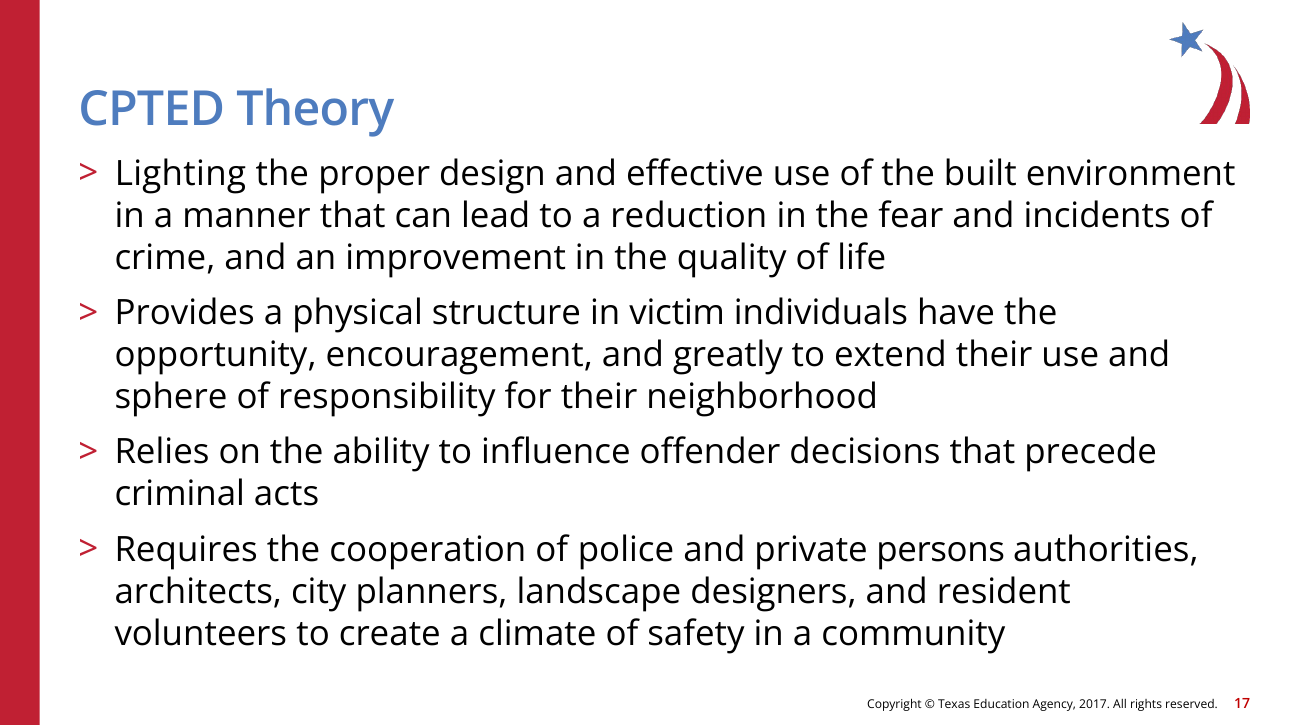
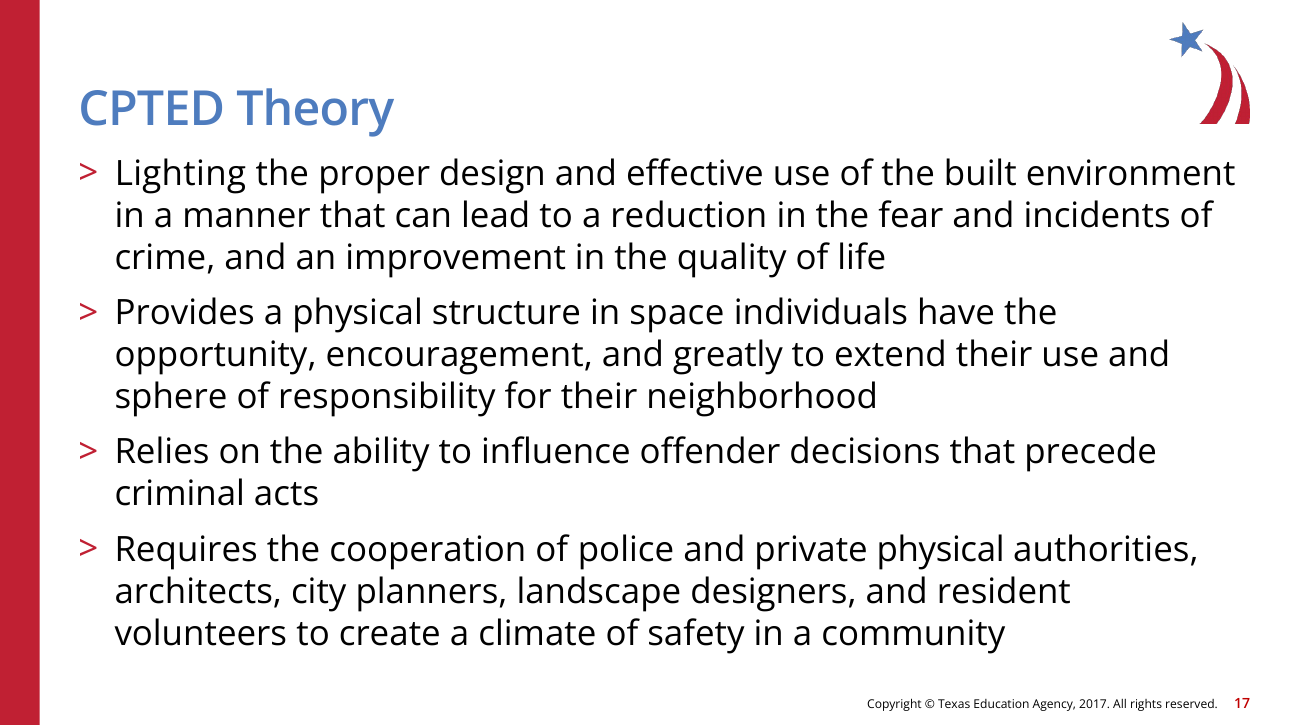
victim: victim -> space (677, 313)
private persons: persons -> physical (941, 550)
